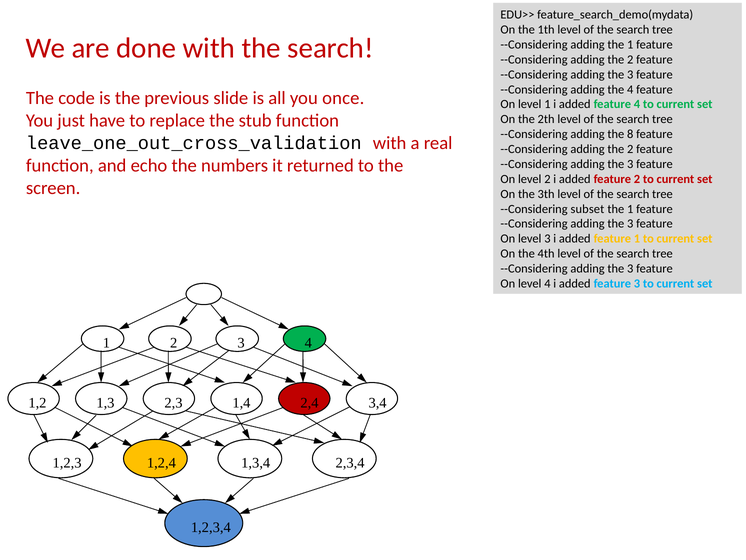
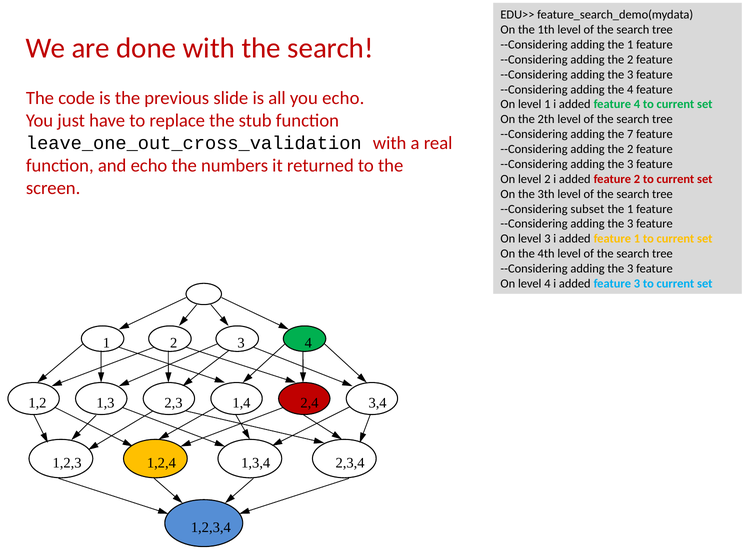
you once: once -> echo (343, 98)
8: 8 -> 7 (630, 134)
